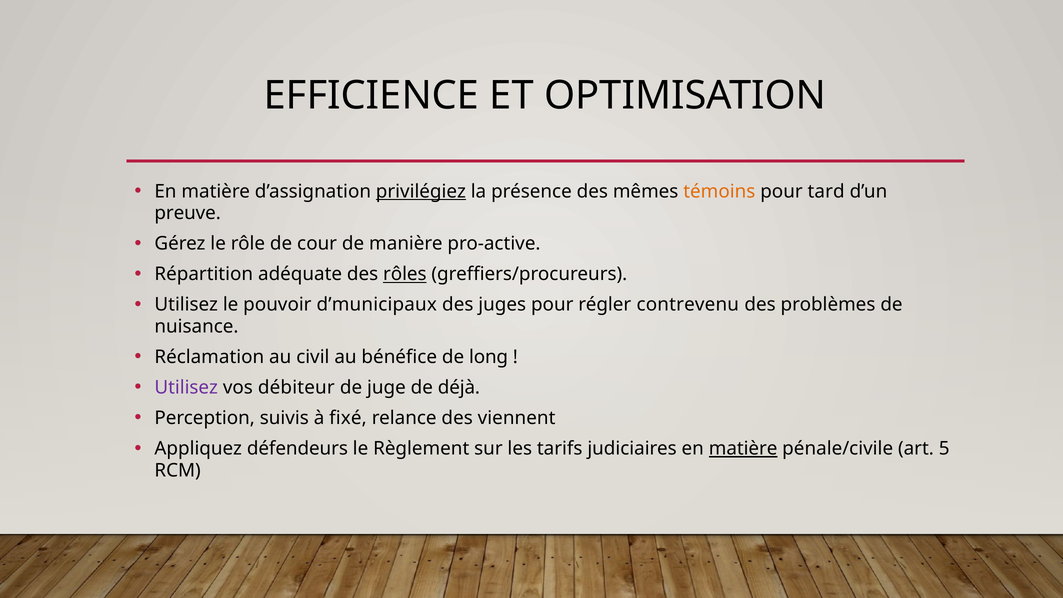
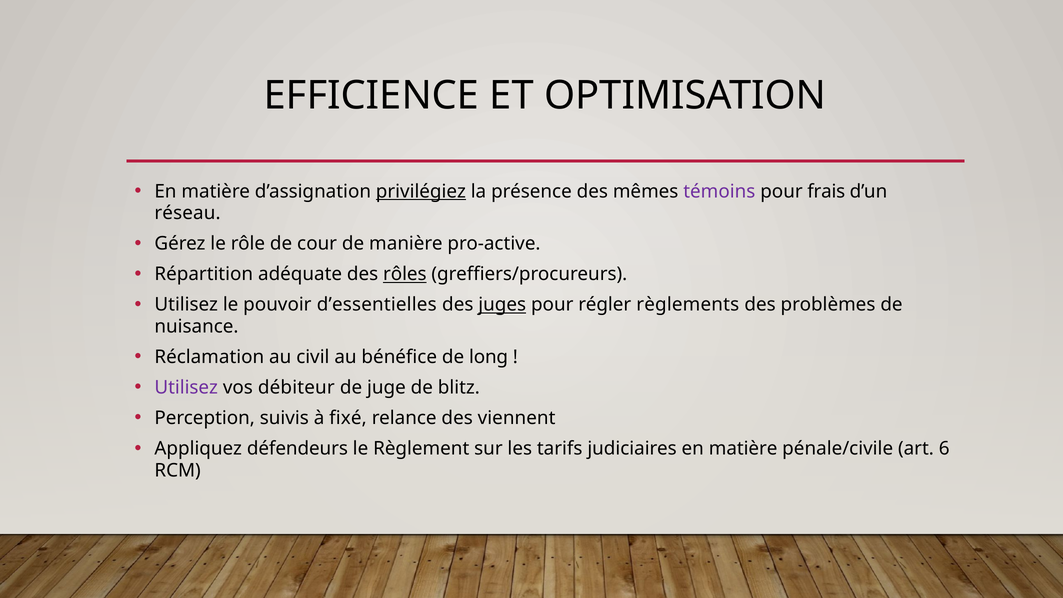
témoins colour: orange -> purple (719, 191)
tard: tard -> frais (826, 191)
preuve: preuve -> réseau (188, 213)
d’municipaux: d’municipaux -> d’essentielles (377, 305)
juges underline: none -> present (502, 305)
contrevenu: contrevenu -> règlements (688, 305)
déjà: déjà -> blitz (459, 388)
matière underline: present -> none (743, 449)
5: 5 -> 6 (944, 449)
